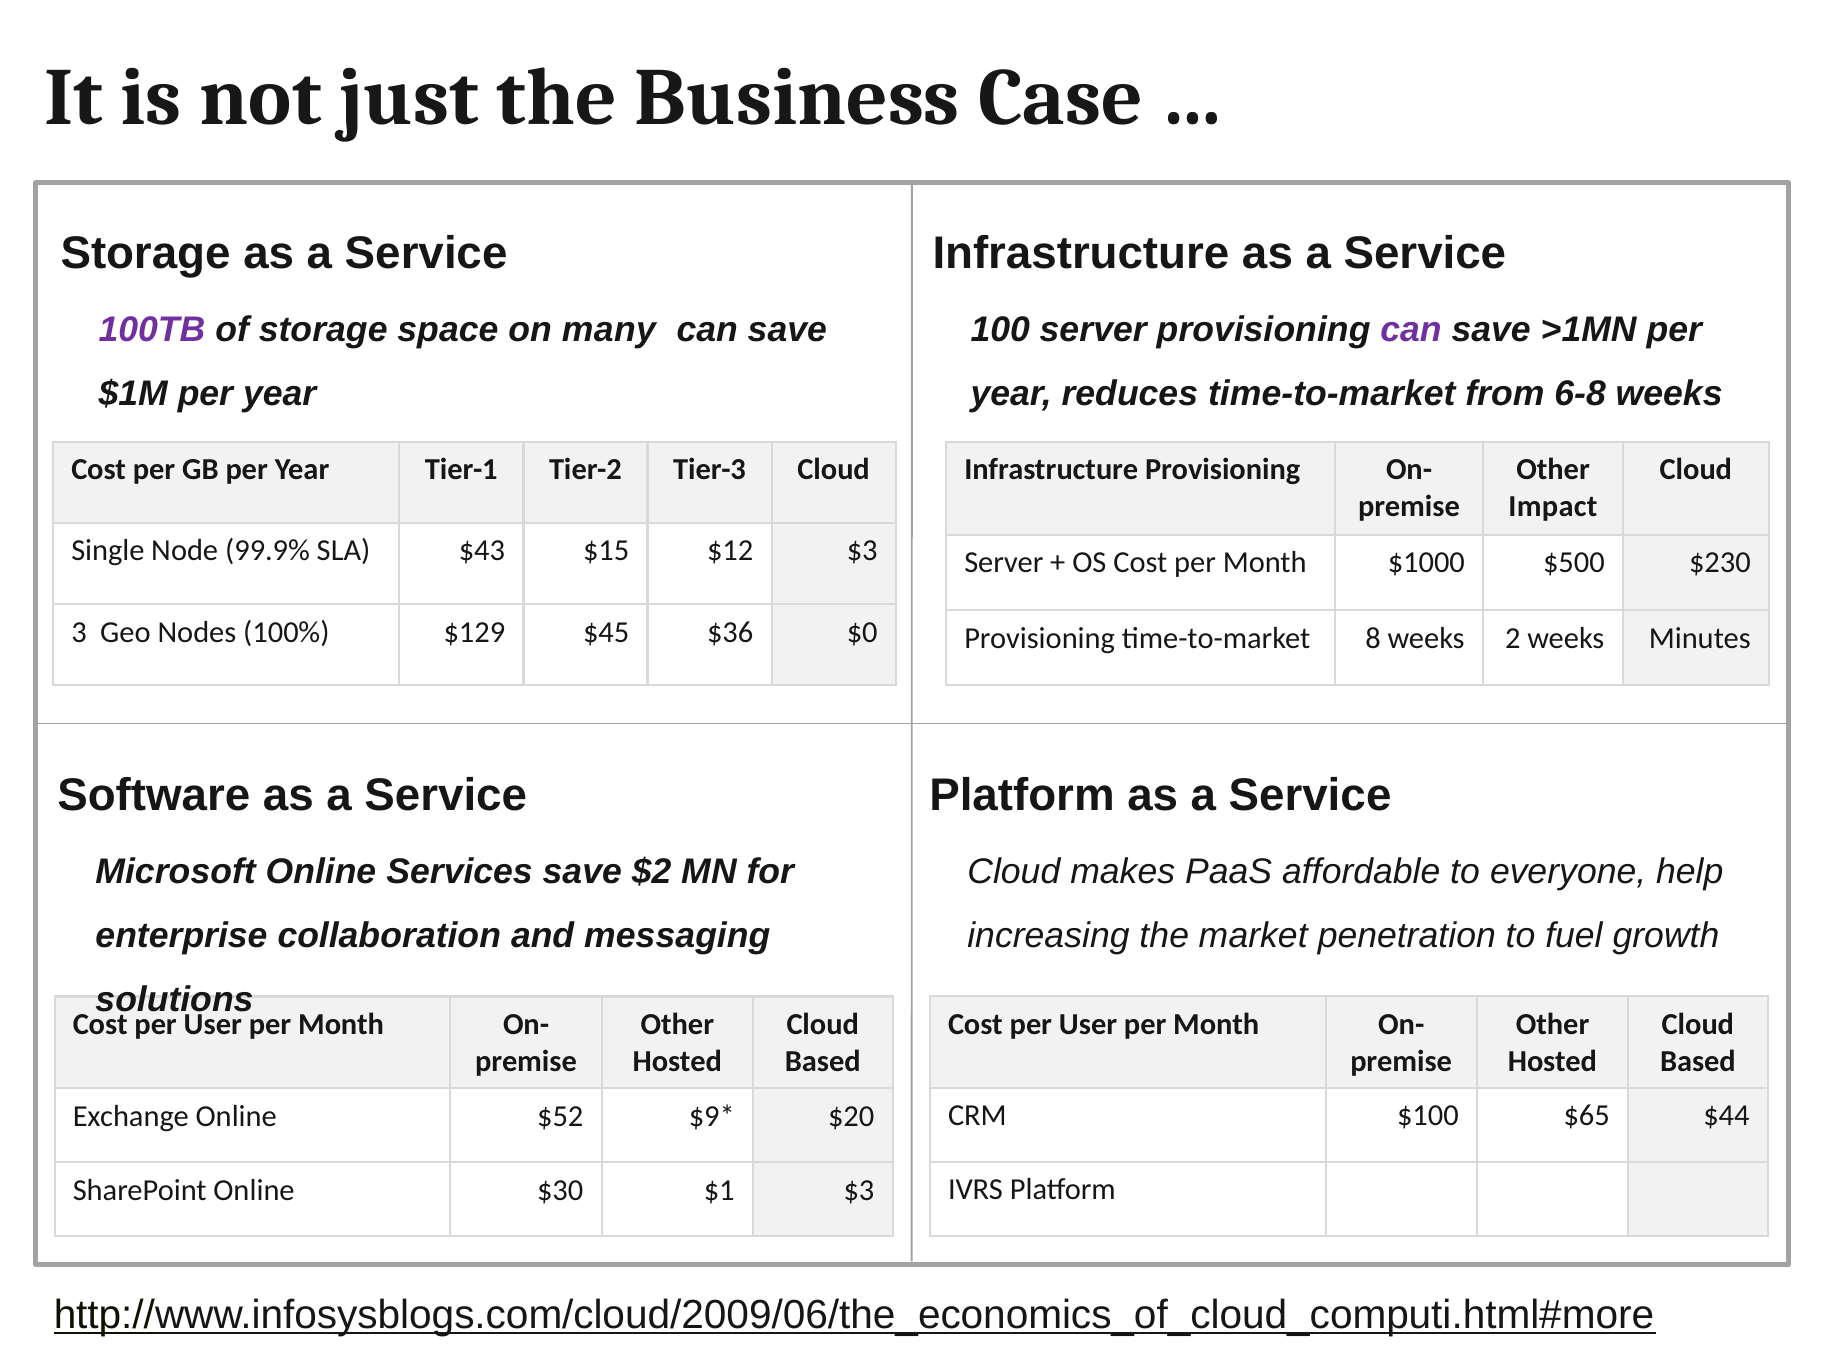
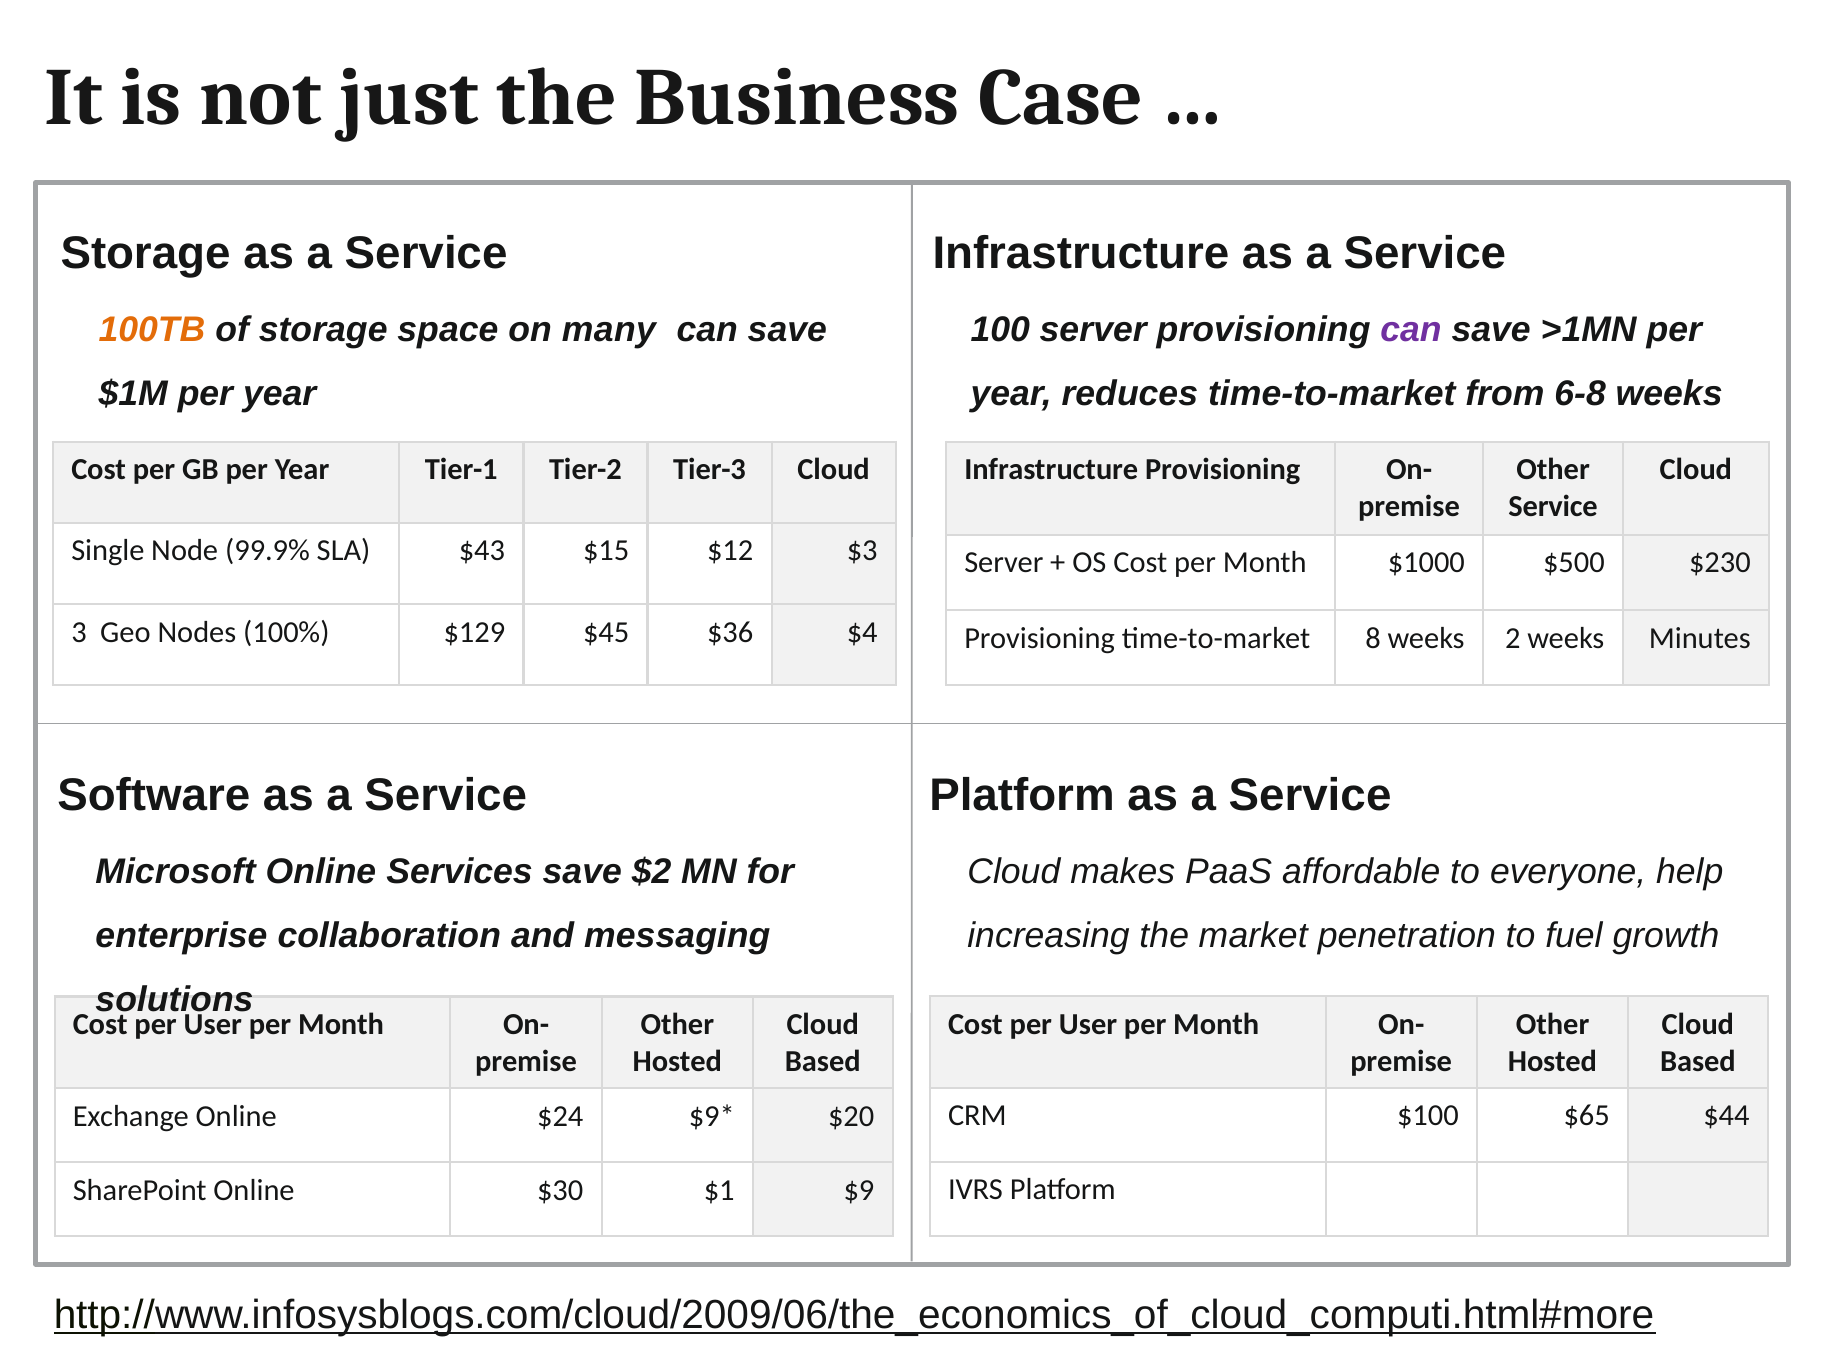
100TB colour: purple -> orange (152, 330)
Impact: Impact -> Service (1553, 507)
$0: $0 -> $4 (862, 632)
$52: $52 -> $24 (560, 1117)
$1 $3: $3 -> $9 (859, 1191)
